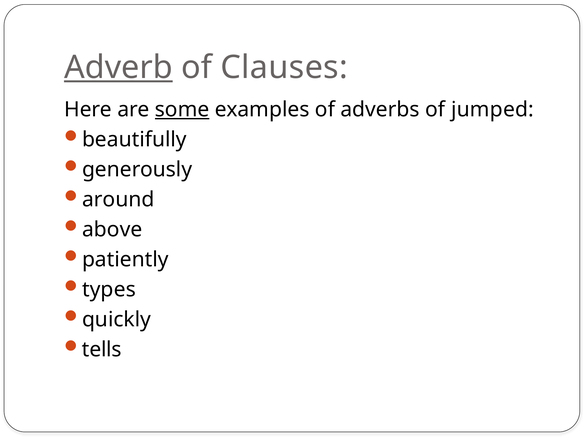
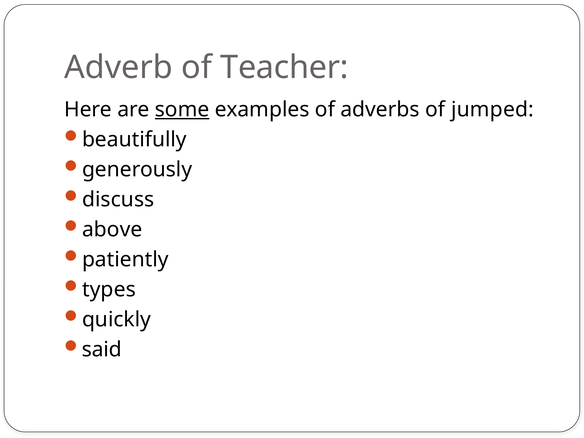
Adverb underline: present -> none (118, 67)
Clauses: Clauses -> Teacher (284, 67)
around: around -> discuss (118, 199)
tells: tells -> said (102, 350)
